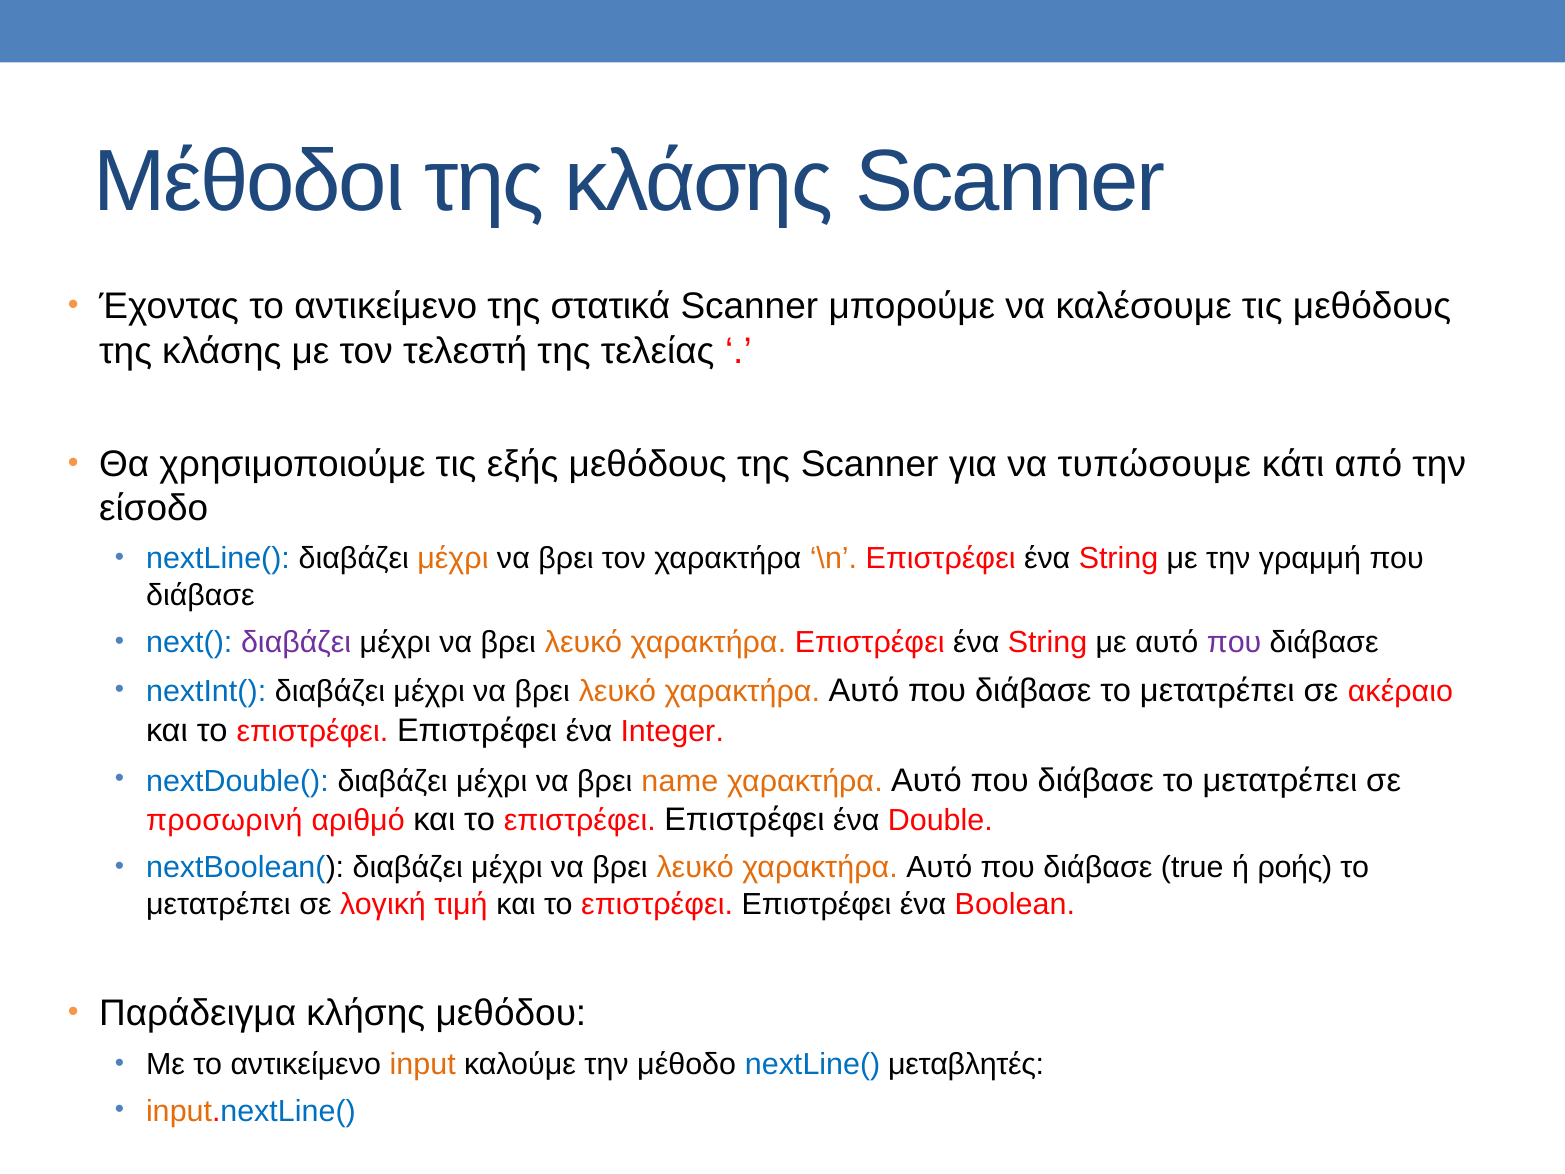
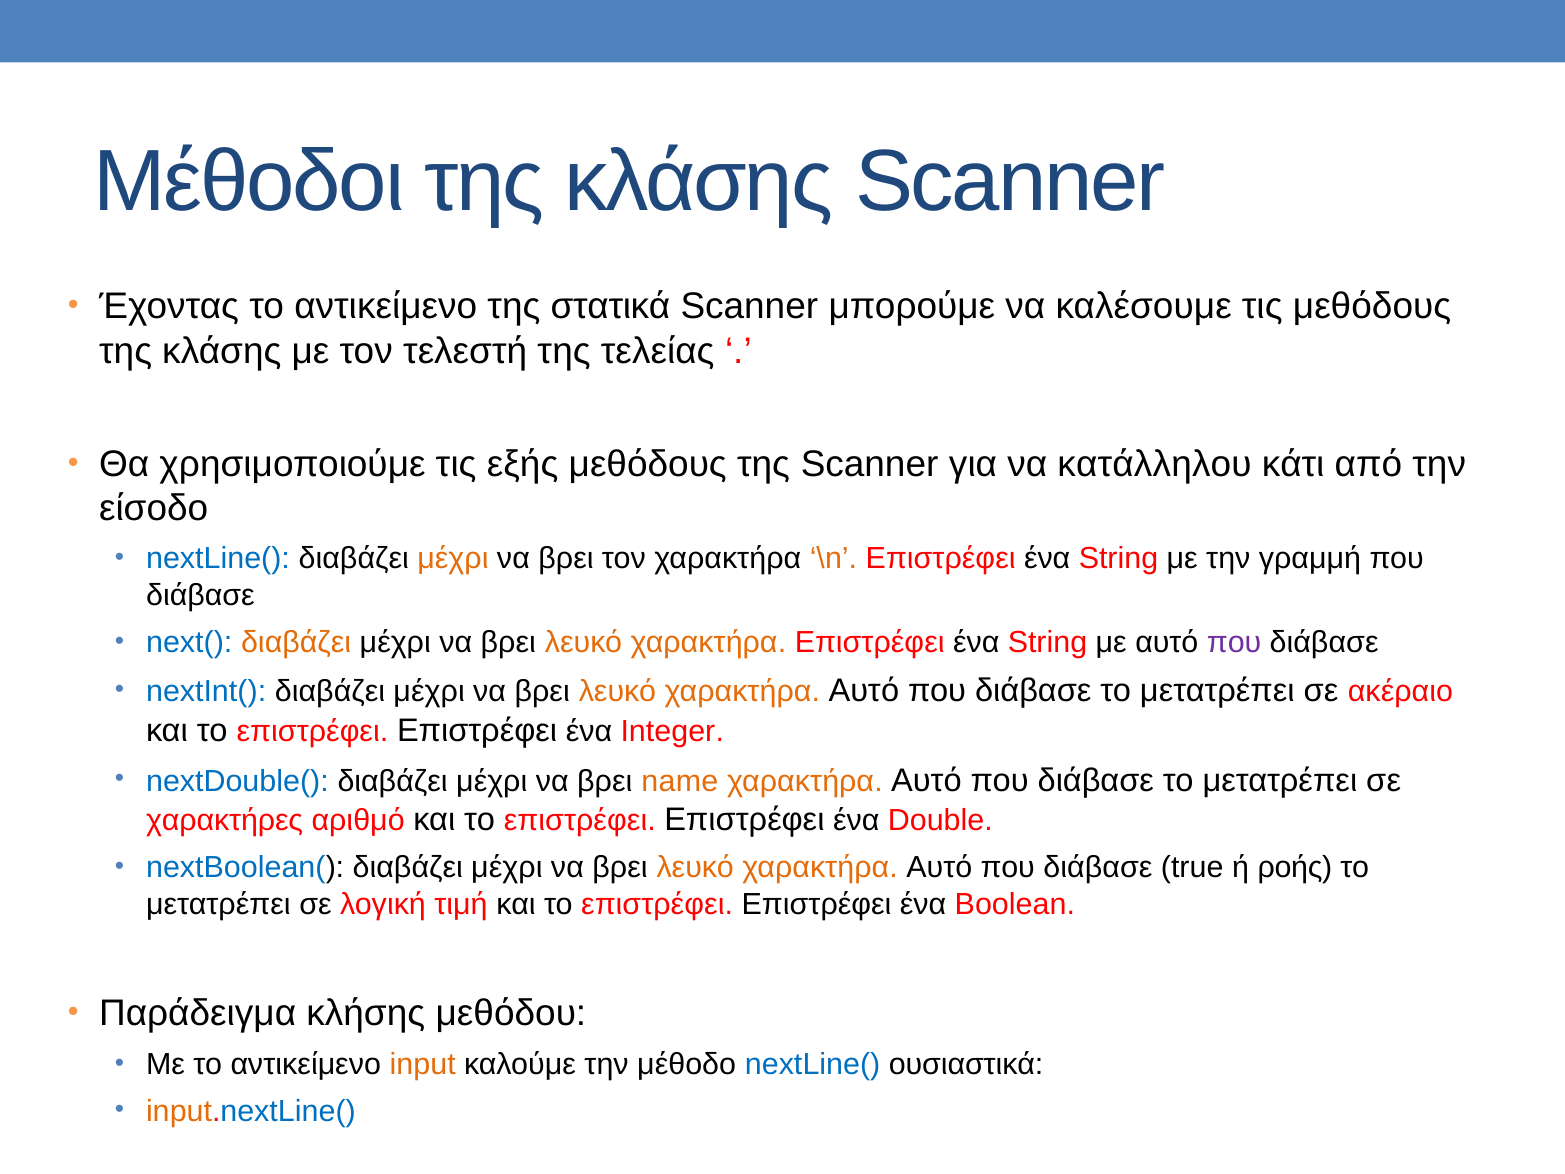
τυπώσουμε: τυπώσουμε -> κατάλληλου (1154, 464)
διαβάζει colour: purple -> orange (296, 642)
προσωρινή: προσωρινή -> χαρακτήρες (225, 820)
μεταβλητές: μεταβλητές -> ουσιαστικά (966, 1064)
